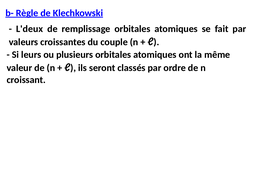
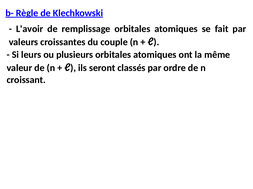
L'deux: L'deux -> L'avoir (30, 29)
